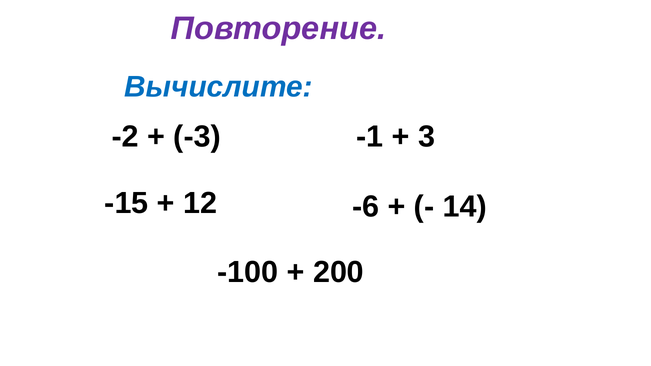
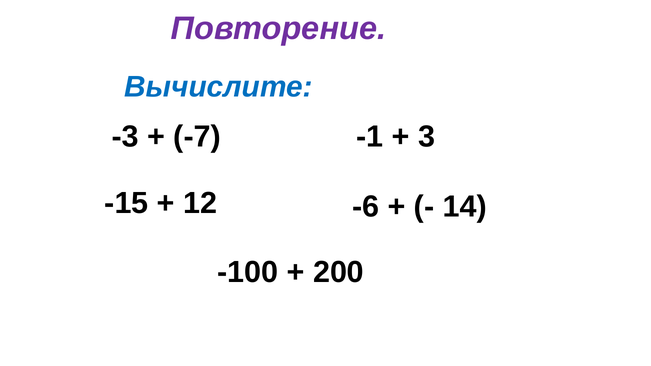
-2: -2 -> -3 (125, 137)
-3: -3 -> -7 (197, 137)
